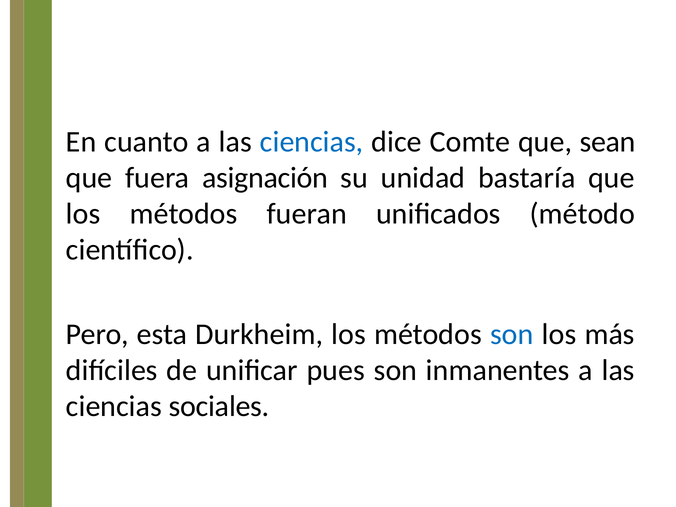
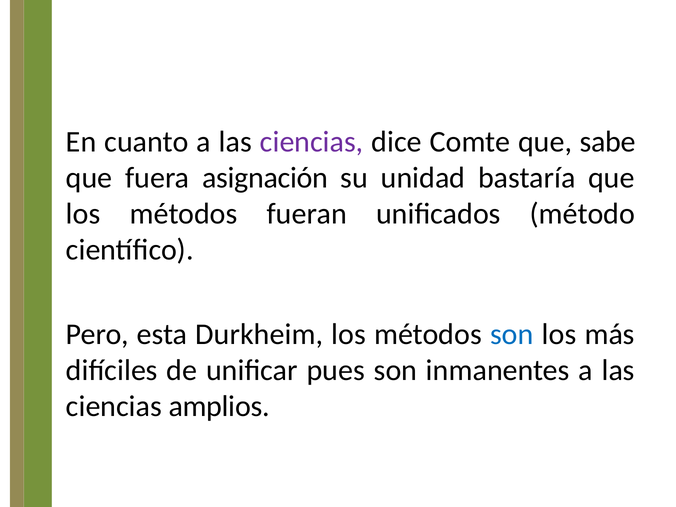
ciencias colour: blue -> purple (312, 142)
sean: sean -> sabe (608, 142)
sociales: sociales -> amplios (219, 406)
